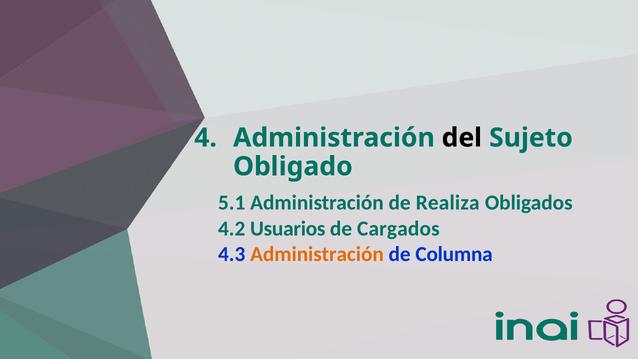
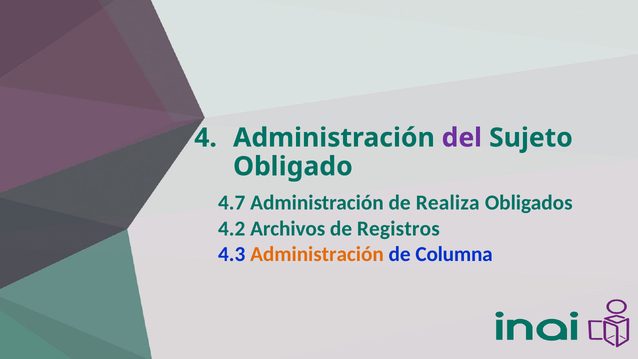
del colour: black -> purple (462, 138)
5.1: 5.1 -> 4.7 (232, 203)
Usuarios: Usuarios -> Archivos (288, 228)
Cargados: Cargados -> Registros (398, 228)
